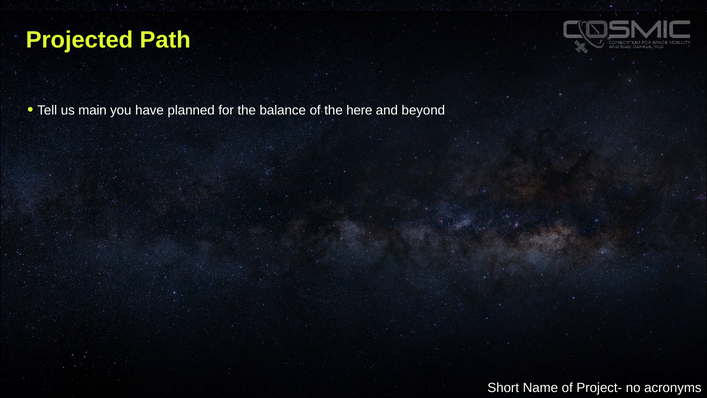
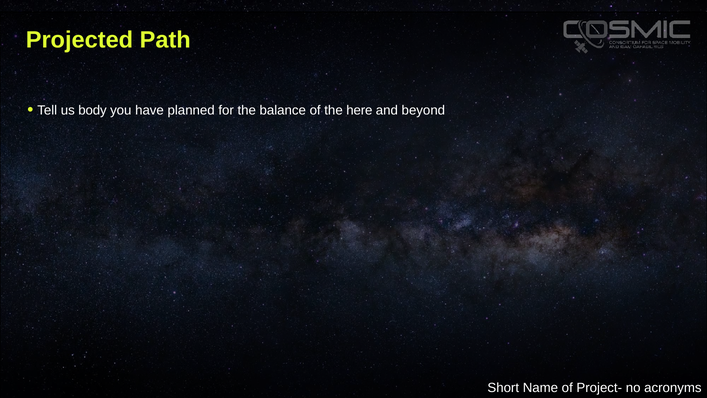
main: main -> body (93, 110)
